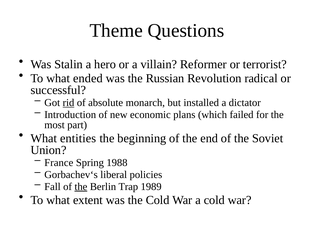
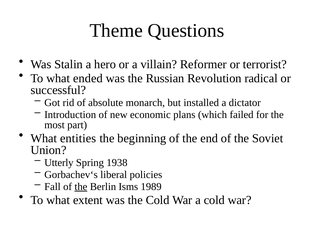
rid underline: present -> none (68, 102)
France: France -> Utterly (59, 162)
1988: 1988 -> 1938 (117, 162)
Trap: Trap -> Isms (128, 186)
